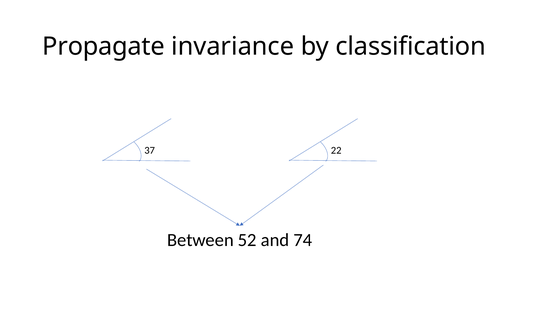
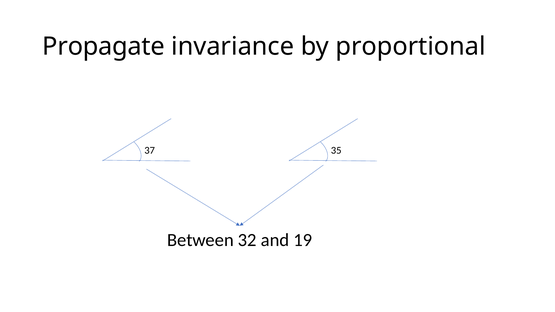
classification: classification -> proportional (411, 47)
22: 22 -> 35 (336, 150)
52: 52 -> 32 (247, 240)
74: 74 -> 19 (303, 240)
